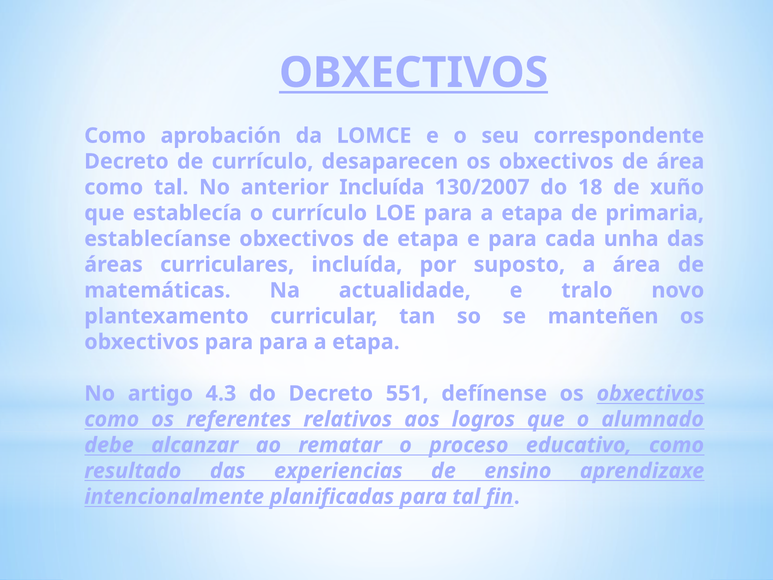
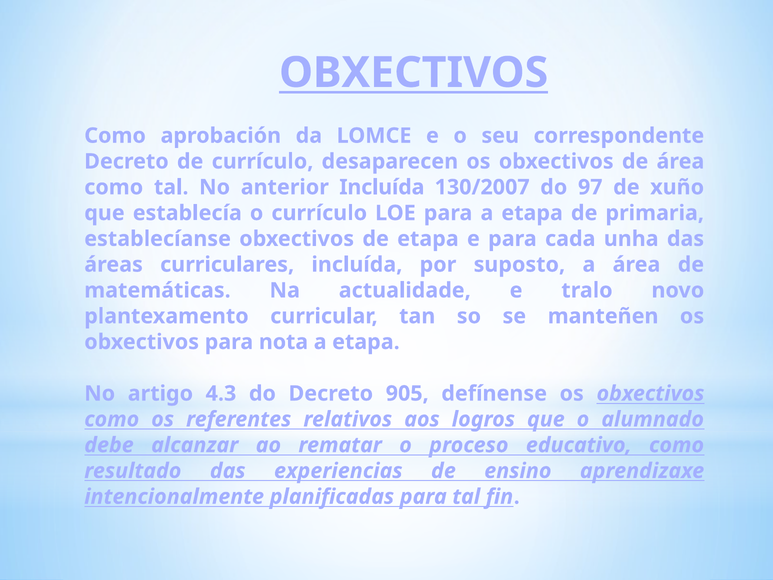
18: 18 -> 97 (590, 187)
para para: para -> nota (283, 342)
551: 551 -> 905 (407, 393)
